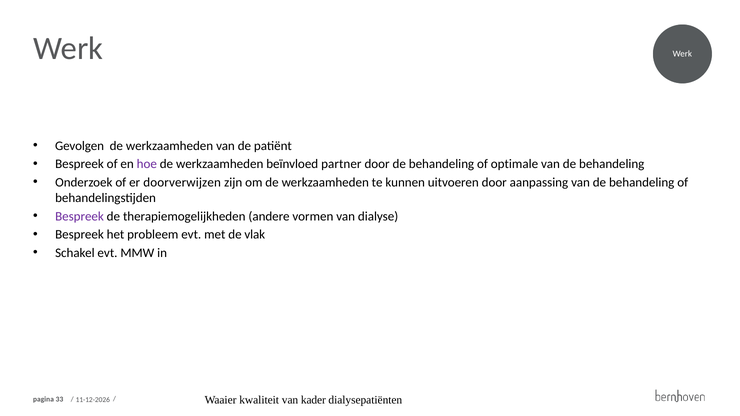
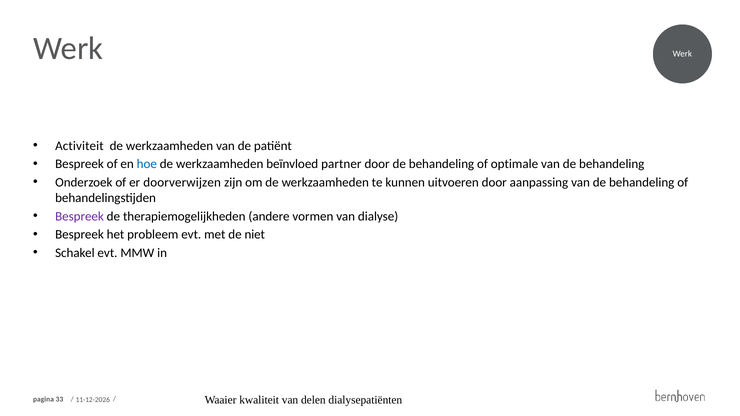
Gevolgen: Gevolgen -> Activiteit (79, 146)
hoe colour: purple -> blue (147, 164)
vlak: vlak -> niet (255, 235)
kader: kader -> delen (313, 400)
